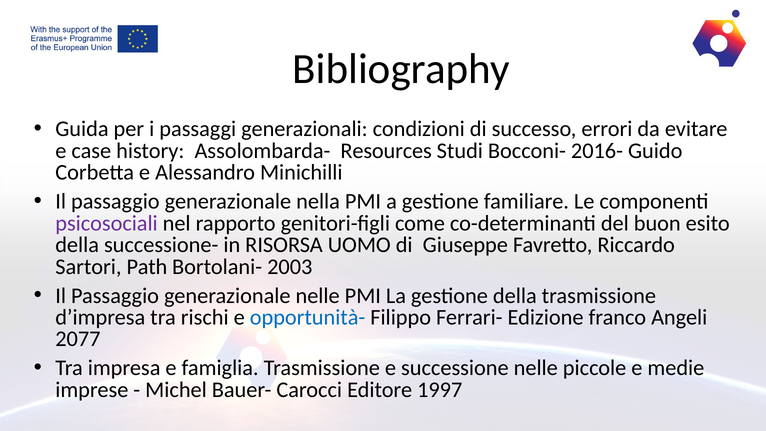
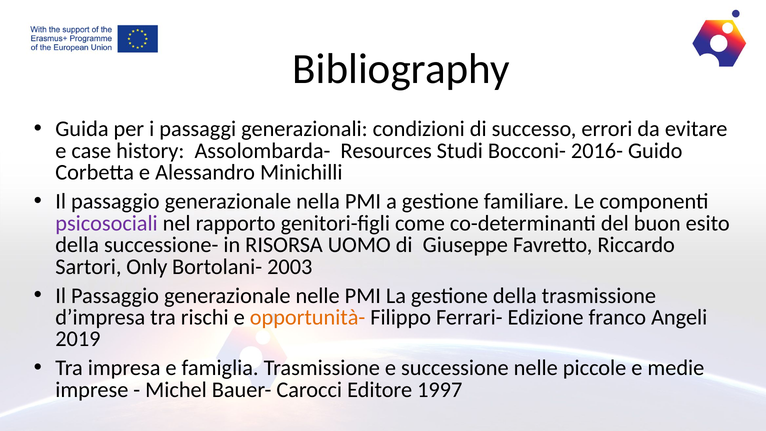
Path: Path -> Only (147, 267)
opportunità- colour: blue -> orange (308, 317)
2077: 2077 -> 2019 (78, 339)
